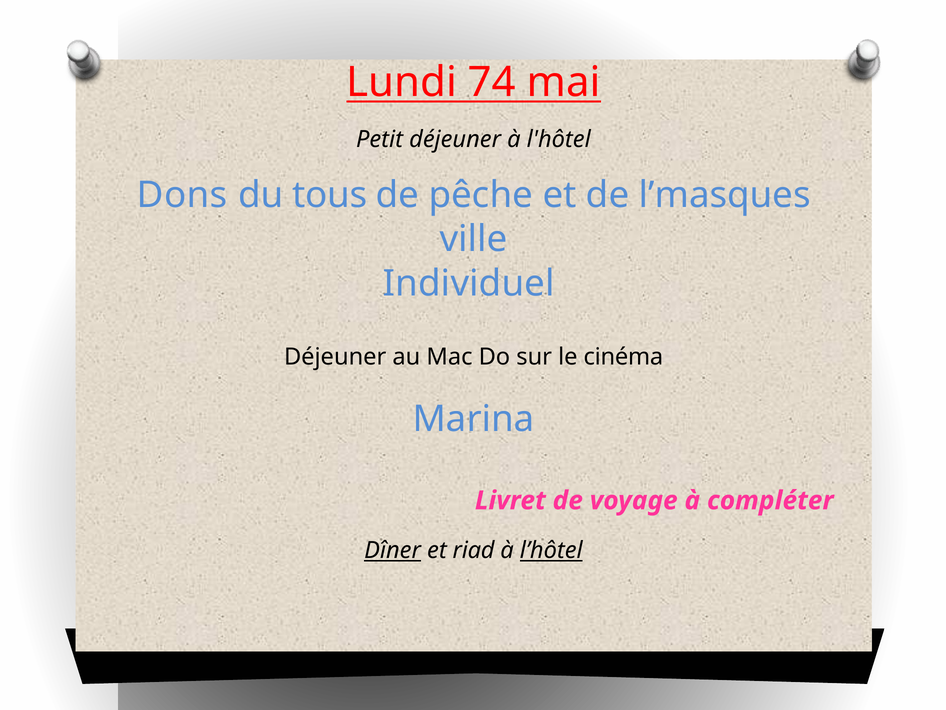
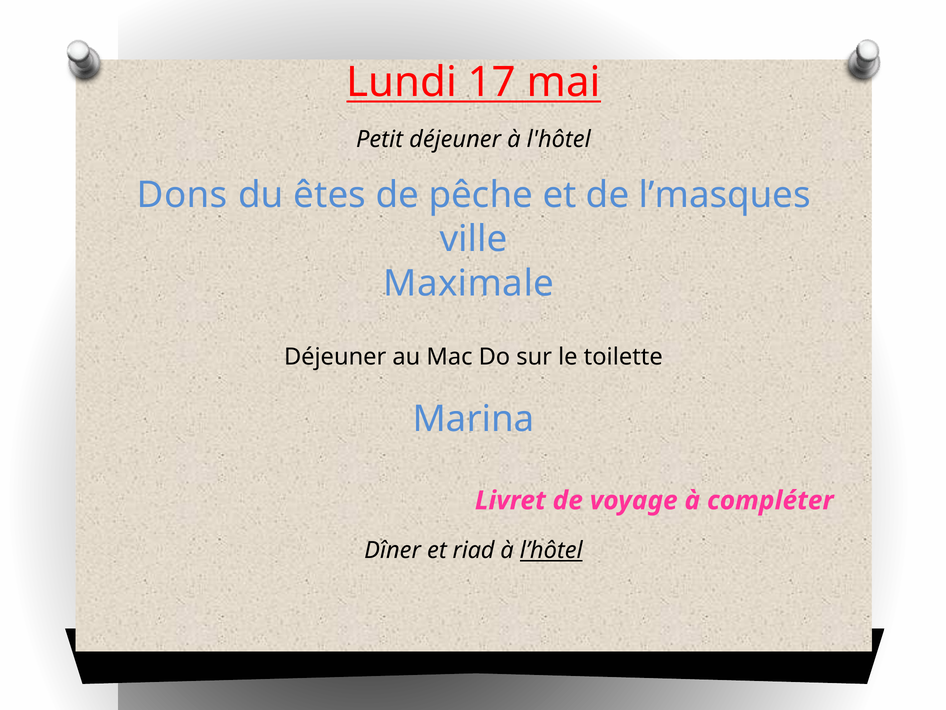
74: 74 -> 17 (492, 82)
tous: tous -> êtes (330, 195)
Individuel: Individuel -> Maximale (469, 283)
cinéma: cinéma -> toilette (623, 357)
Dîner underline: present -> none (393, 550)
